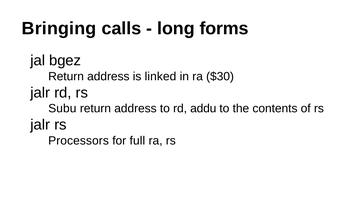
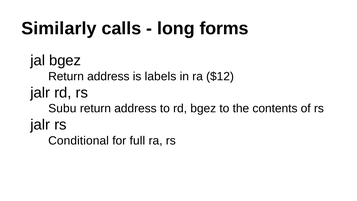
Bringing: Bringing -> Similarly (59, 28)
linked: linked -> labels (160, 76)
$30: $30 -> $12 (220, 76)
rd addu: addu -> bgez (203, 108)
Processors: Processors -> Conditional (79, 141)
